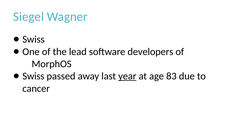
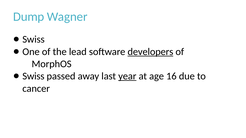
Siegel: Siegel -> Dump (29, 17)
developers underline: none -> present (150, 52)
83: 83 -> 16 (171, 76)
